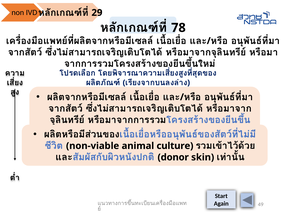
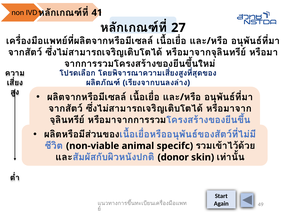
29: 29 -> 41 (97, 13)
78: 78 -> 27 (178, 28)
culture: culture -> specifc (175, 146)
